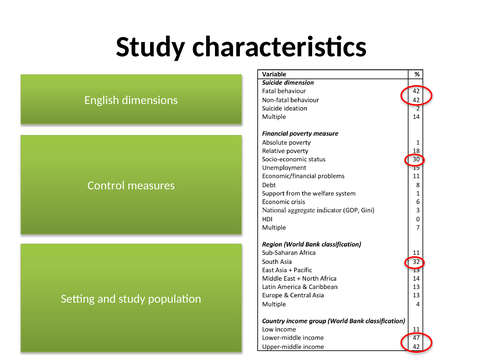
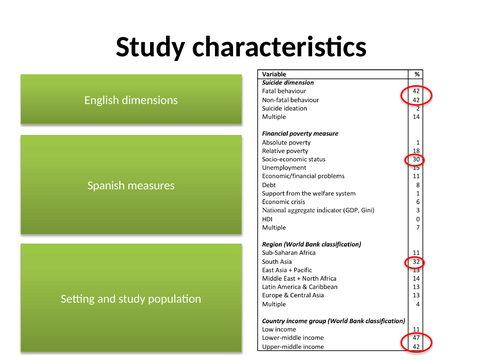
Control: Control -> Spanish (106, 186)
